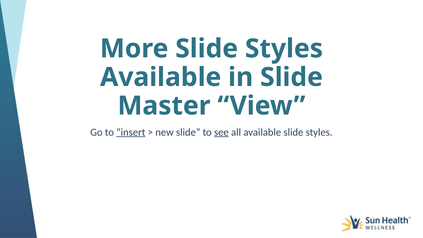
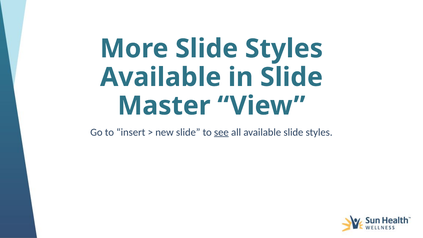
insert underline: present -> none (131, 132)
